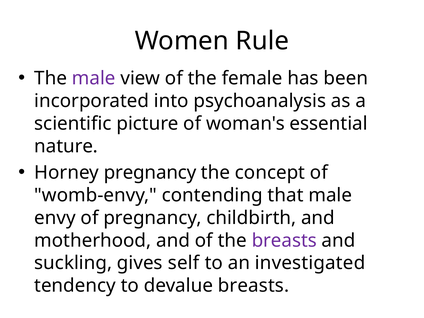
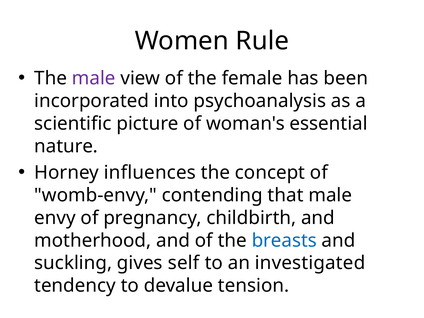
Horney pregnancy: pregnancy -> influences (150, 173)
breasts colour: purple -> blue (284, 240)
devalue breasts: breasts -> tension (254, 286)
